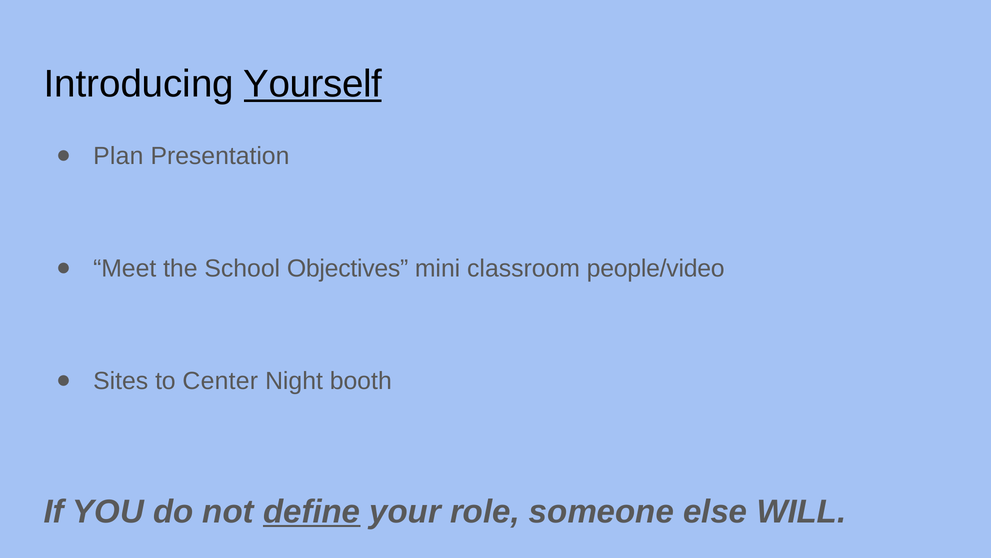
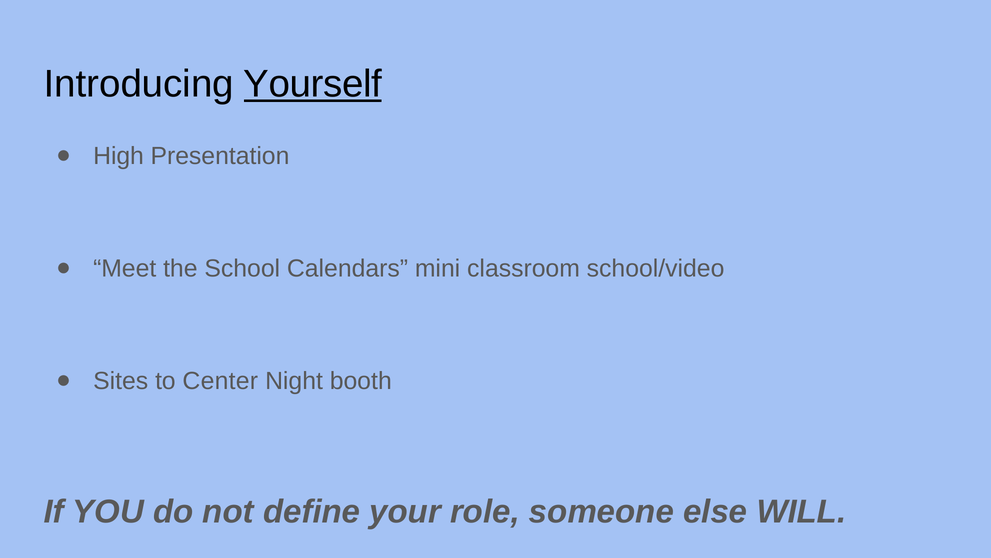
Plan: Plan -> High (119, 156)
Objectives: Objectives -> Calendars (348, 268)
people/video: people/video -> school/video (656, 268)
define underline: present -> none (312, 511)
